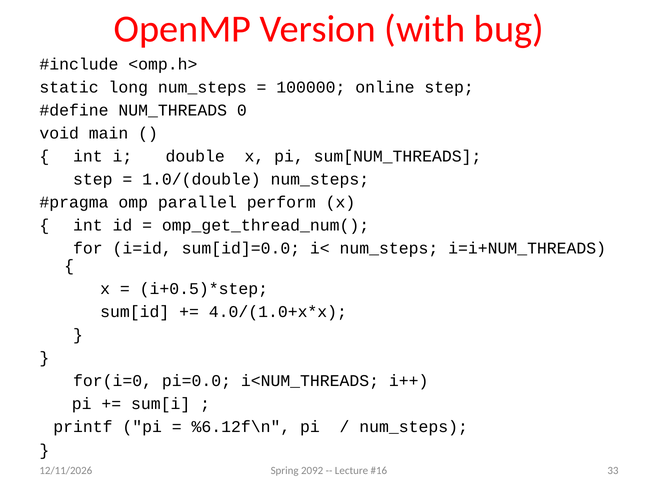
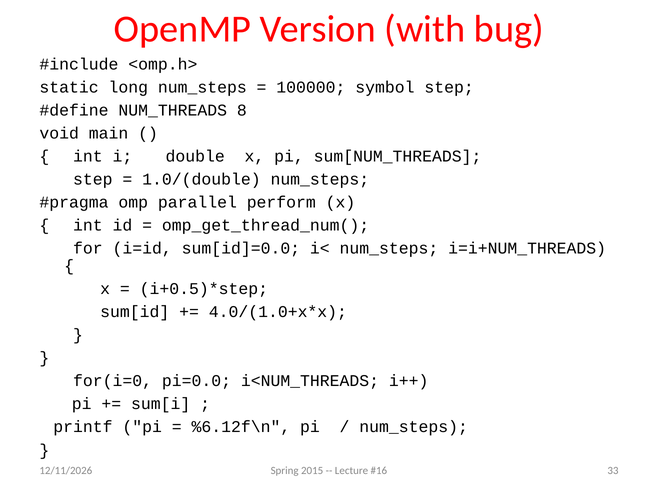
online: online -> symbol (385, 87)
0: 0 -> 8 (242, 110)
2092: 2092 -> 2015 (312, 471)
